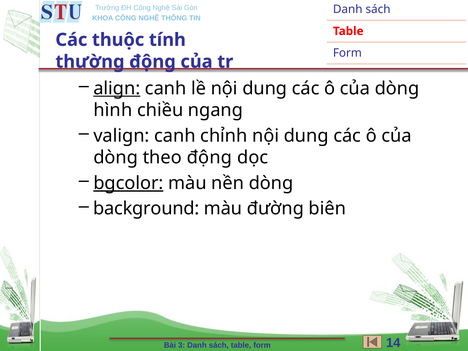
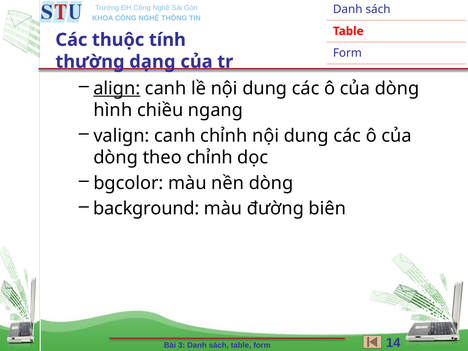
thường động: động -> dạng (152, 62)
theo động: động -> chỉnh (210, 158)
bgcolor underline: present -> none (128, 183)
